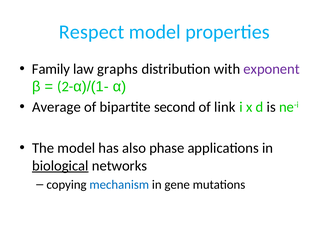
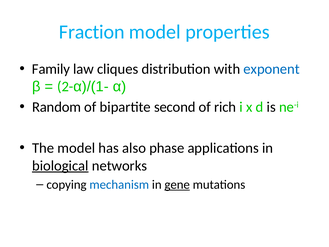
Respect: Respect -> Fraction (92, 32)
graphs: graphs -> cliques (118, 69)
exponent colour: purple -> blue (272, 69)
Average: Average -> Random (57, 107)
link: link -> rich (225, 107)
gene underline: none -> present (177, 184)
